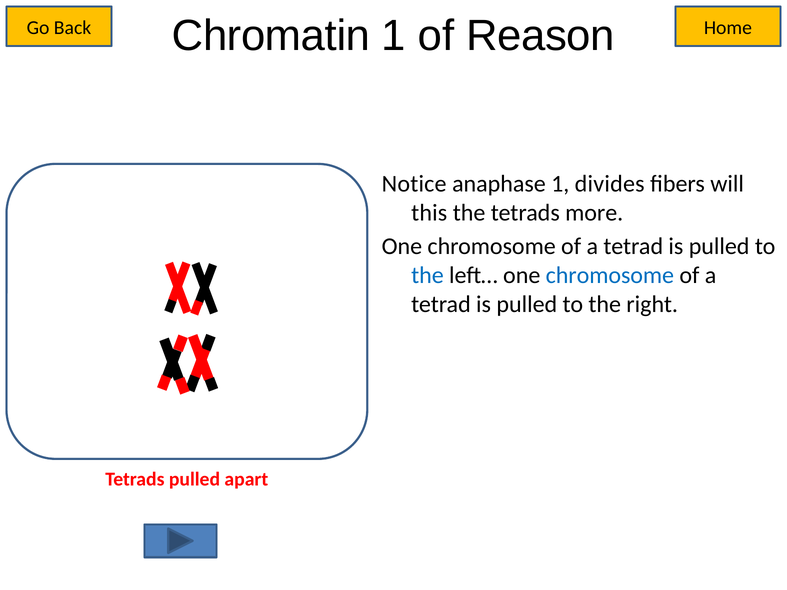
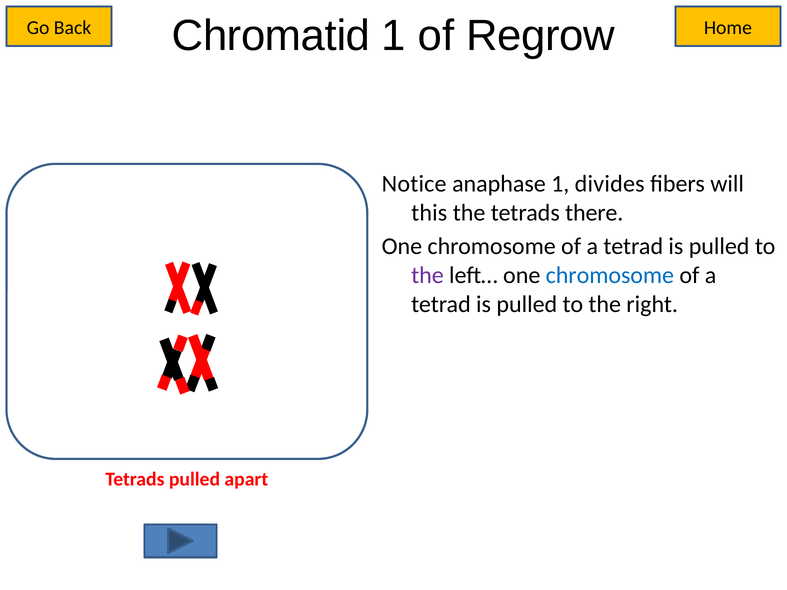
Chromatin: Chromatin -> Chromatid (271, 36)
Reason: Reason -> Regrow (540, 36)
more: more -> there (594, 213)
the colour: blue -> purple (428, 275)
